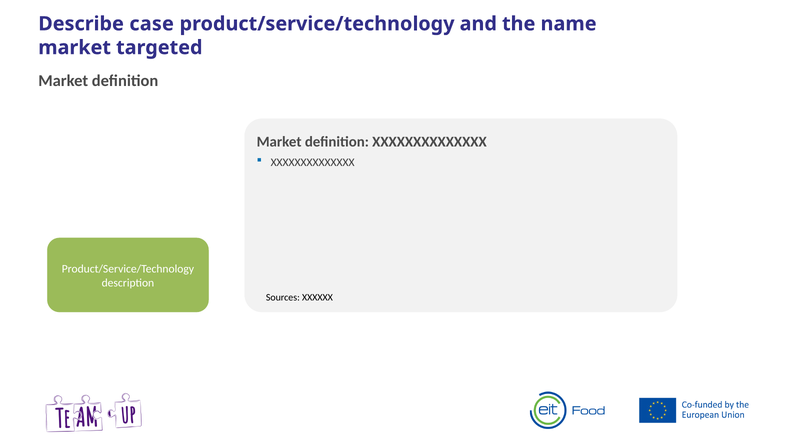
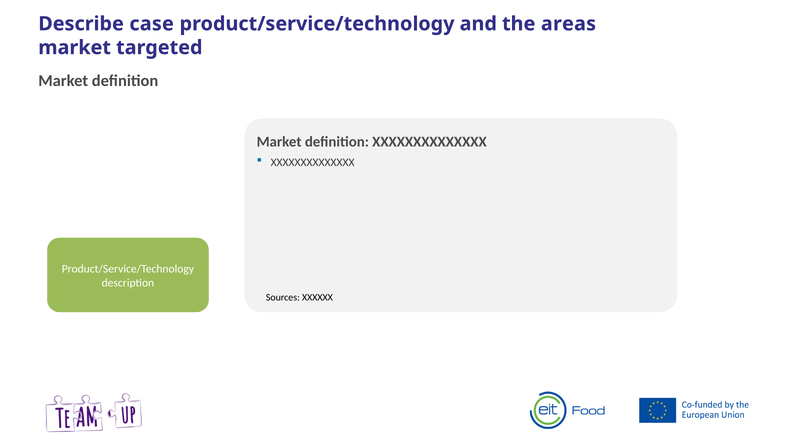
name: name -> areas (568, 24)
